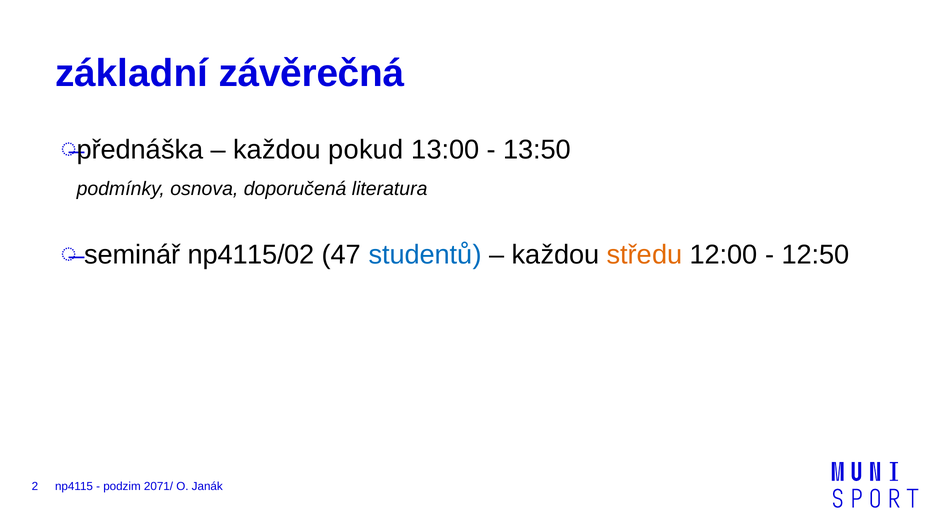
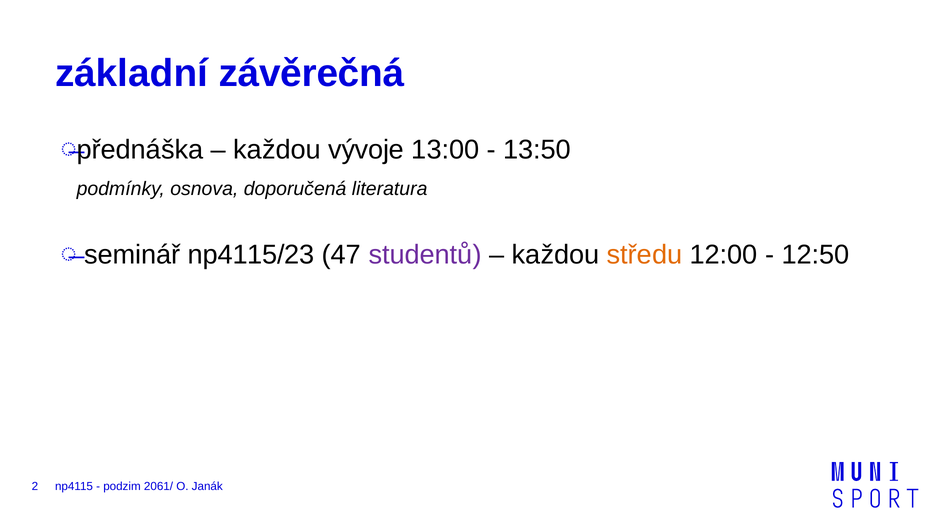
pokud: pokud -> vývoje (366, 150)
np4115/02: np4115/02 -> np4115/23 (251, 255)
studentů colour: blue -> purple (425, 255)
2071/: 2071/ -> 2061/ (159, 486)
